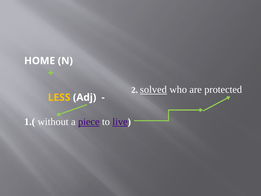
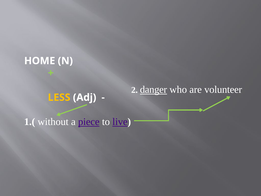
solved: solved -> danger (153, 90)
protected: protected -> volunteer (223, 90)
